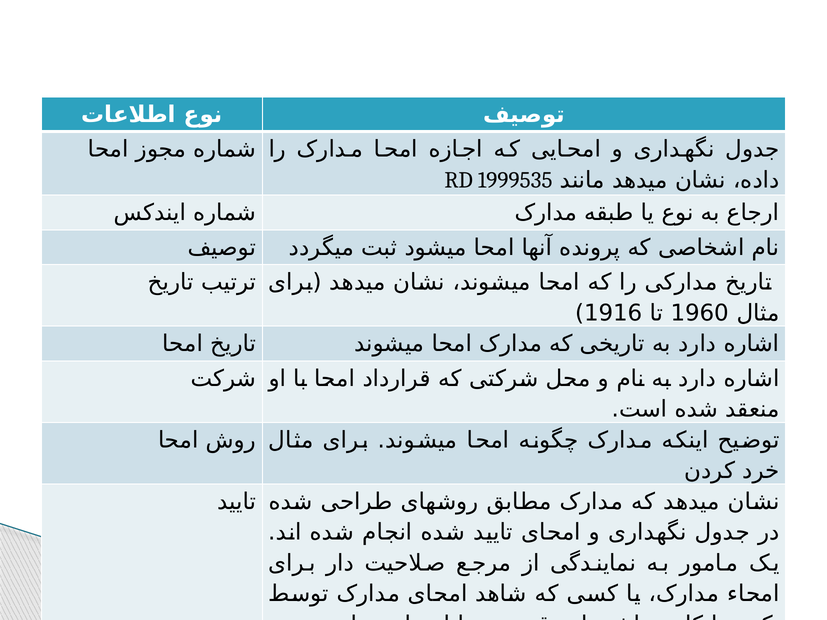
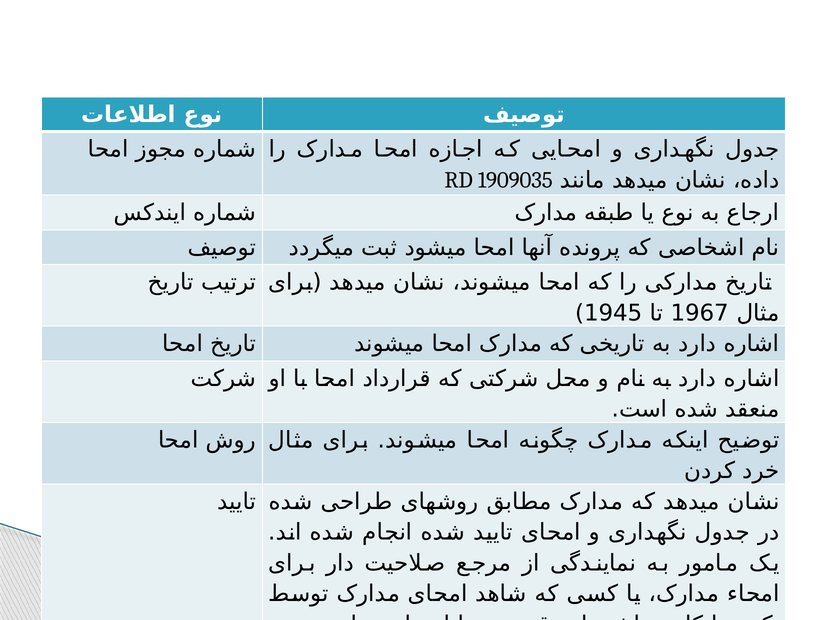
1999535: 1999535 -> 1909035 (515, 180)
1916: 1916 -> 1945 (613, 313)
1960: 1960 -> 1967 (700, 313)
